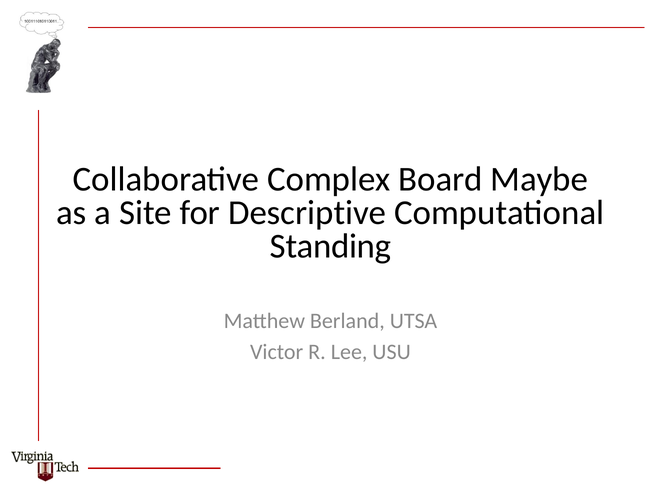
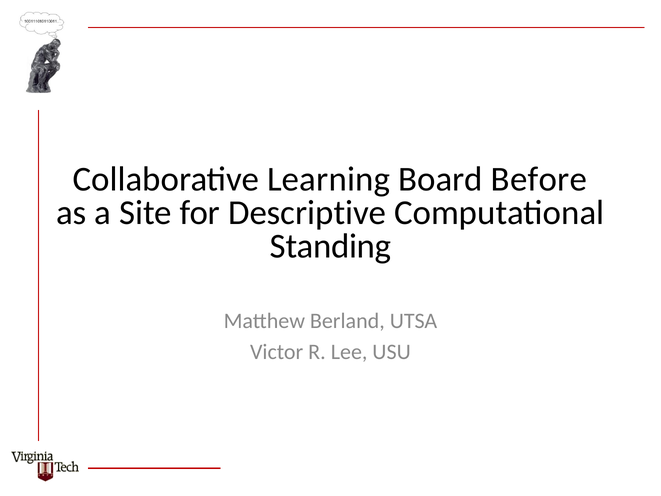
Complex: Complex -> Learning (329, 179)
Maybe: Maybe -> Before (539, 179)
